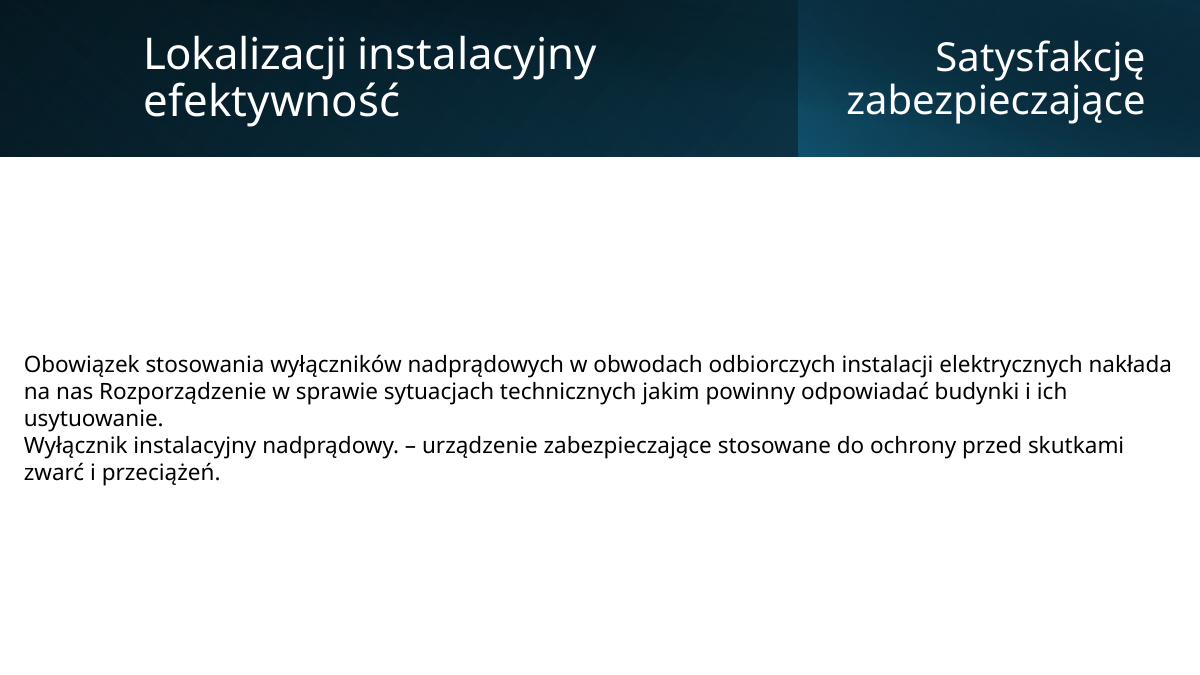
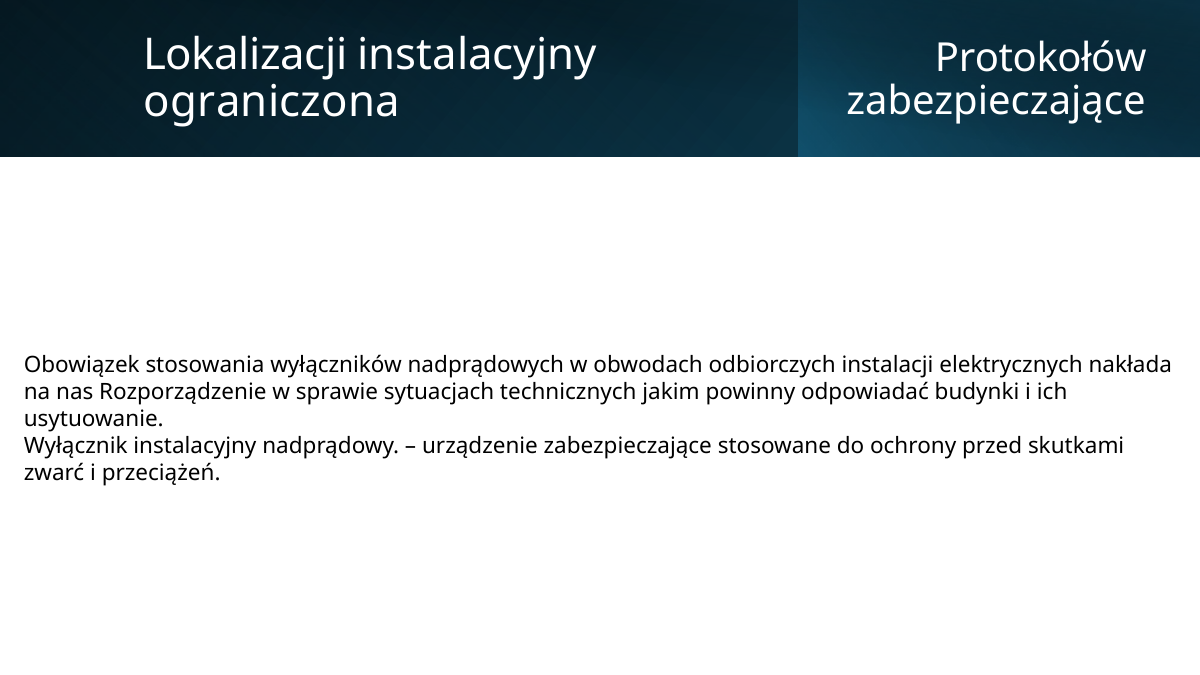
Satysfakcję: Satysfakcję -> Protokołów (1041, 58)
efektywność: efektywność -> ograniczona (272, 103)
